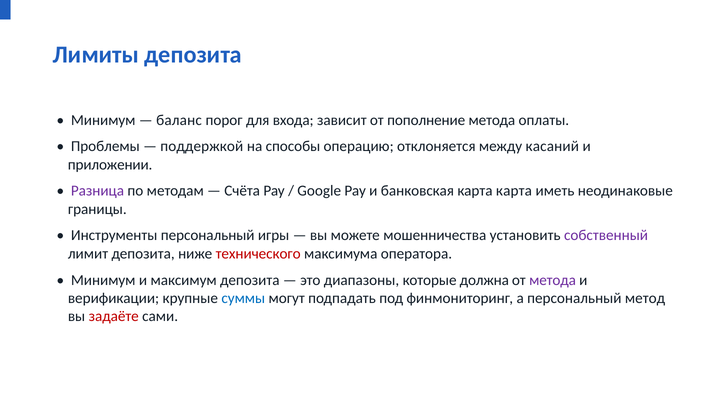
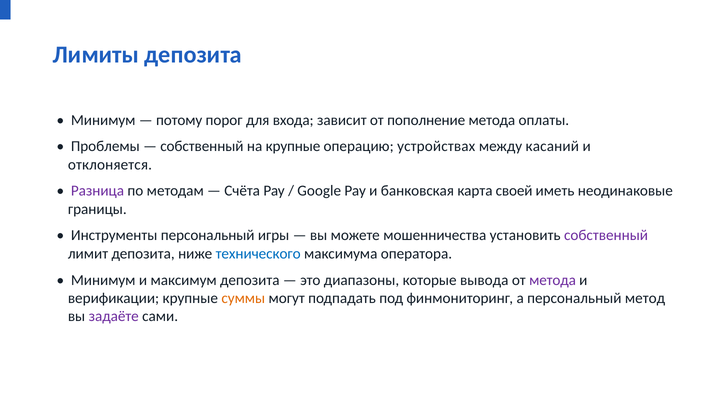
баланс: баланс -> потому (179, 120)
поддержкой: поддержкой -> собственный (202, 146)
на способы: способы -> крупные (293, 146)
отклоняется: отклоняется -> устройствах (436, 146)
приложении: приложении -> отклоняется (110, 164)
карта карта: карта -> своей (514, 191)
технического colour: red -> blue (258, 253)
должна: должна -> вывода (484, 280)
суммы colour: blue -> orange (243, 298)
задаёте colour: red -> purple (114, 316)
